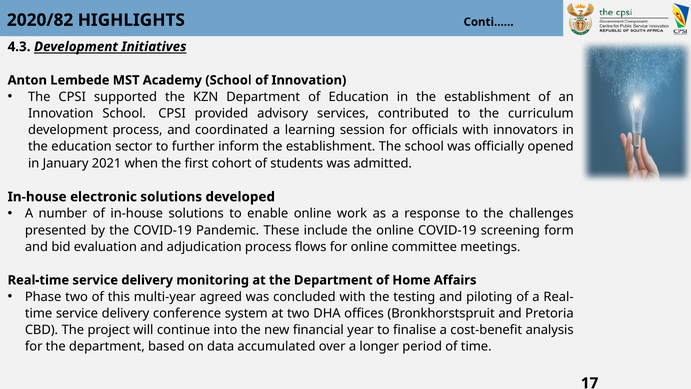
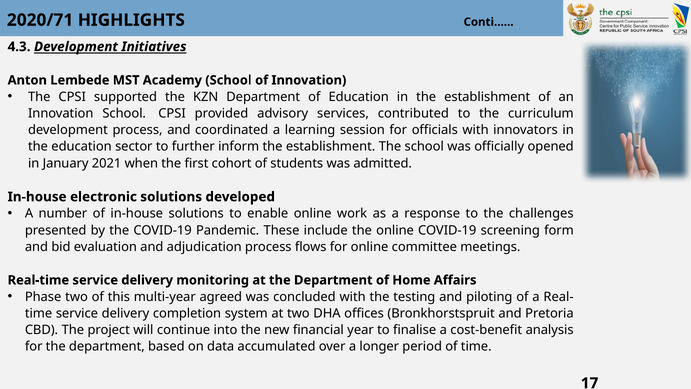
2020/82: 2020/82 -> 2020/71 (40, 20)
conference: conference -> completion (187, 313)
